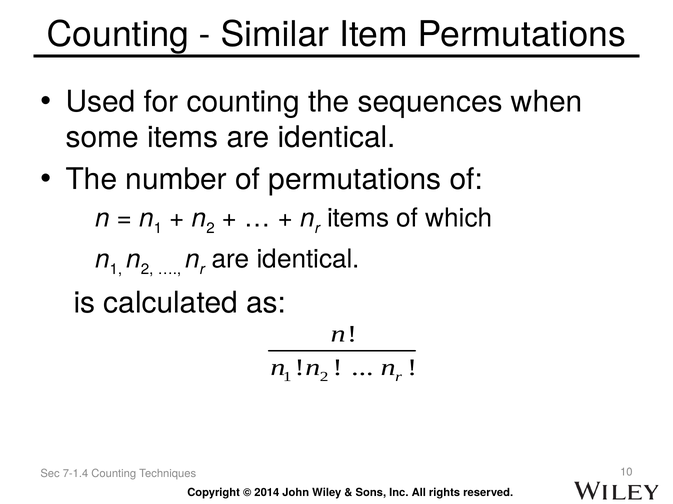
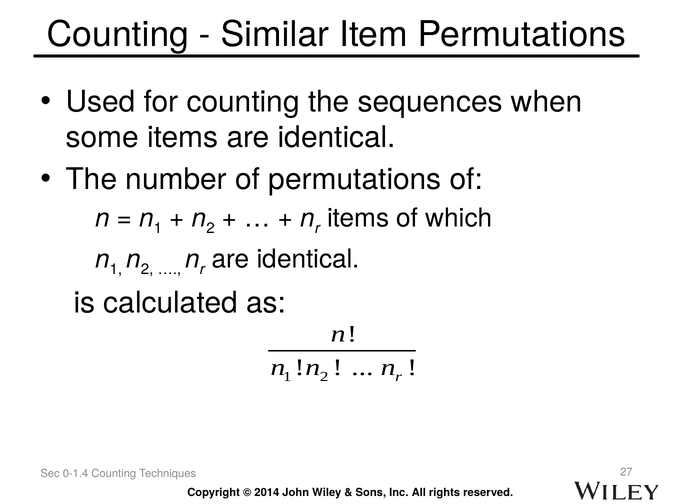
7-1.4: 7-1.4 -> 0-1.4 (76, 474)
10: 10 -> 27 (626, 473)
